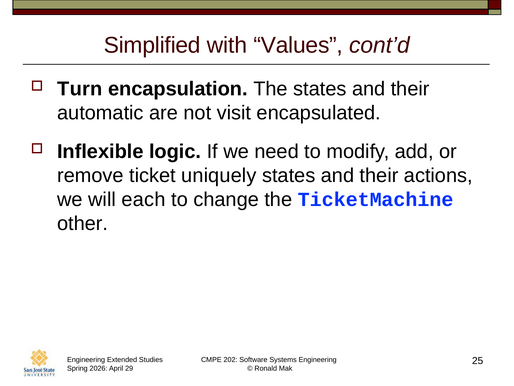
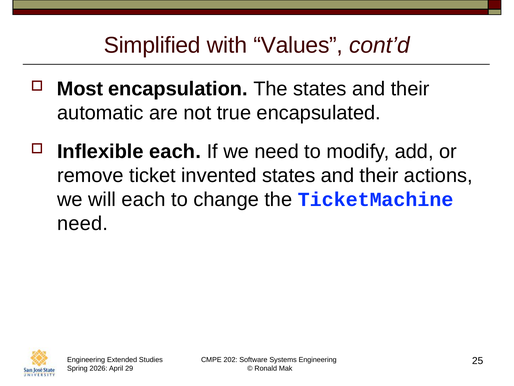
Turn: Turn -> Most (80, 89)
visit: visit -> true (234, 113)
Inflexible logic: logic -> each (175, 151)
uniquely: uniquely -> invented (219, 175)
other: other -> need (83, 223)
